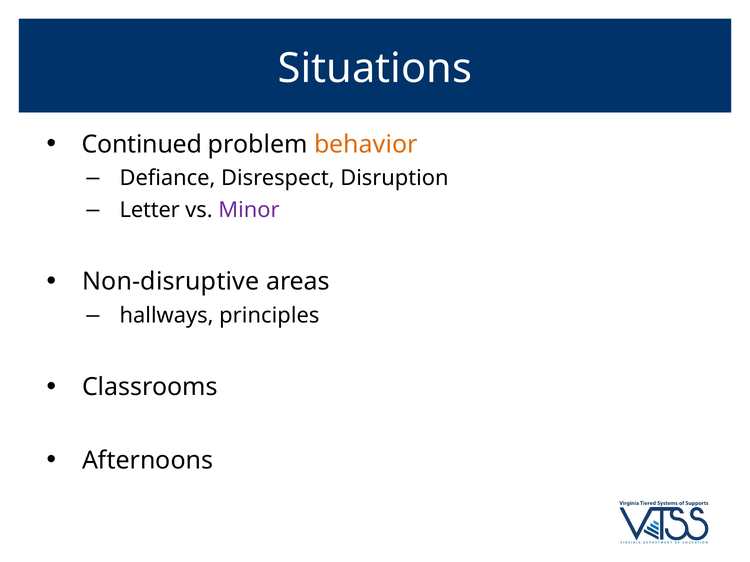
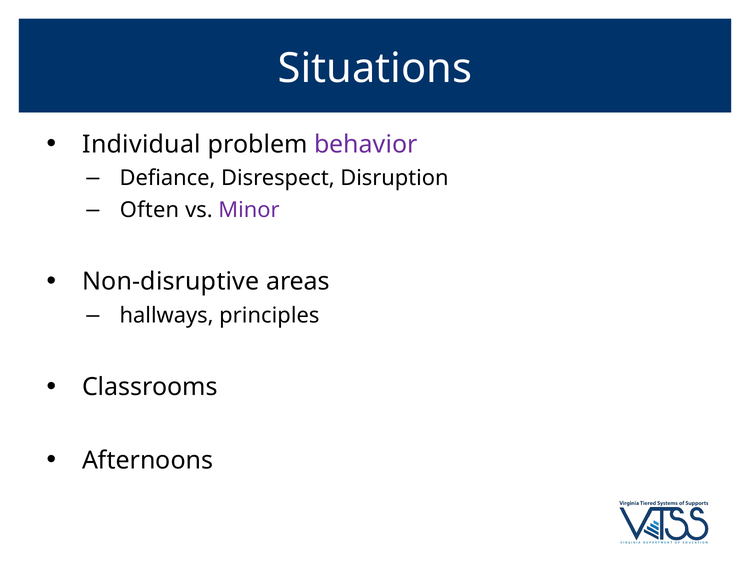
Continued: Continued -> Individual (142, 144)
behavior colour: orange -> purple (366, 144)
Letter: Letter -> Often (149, 210)
